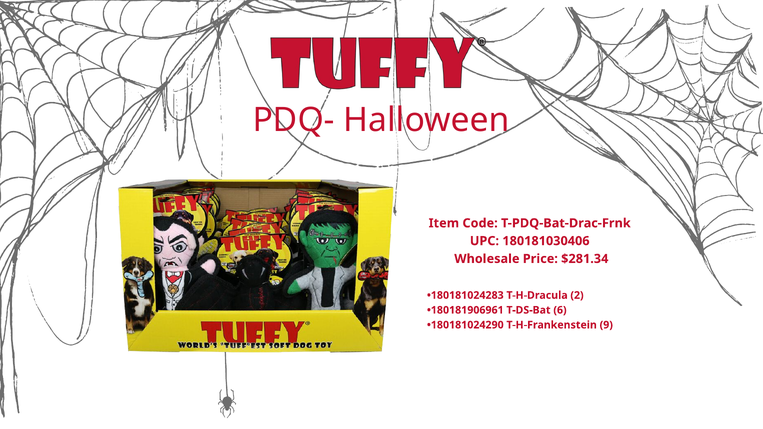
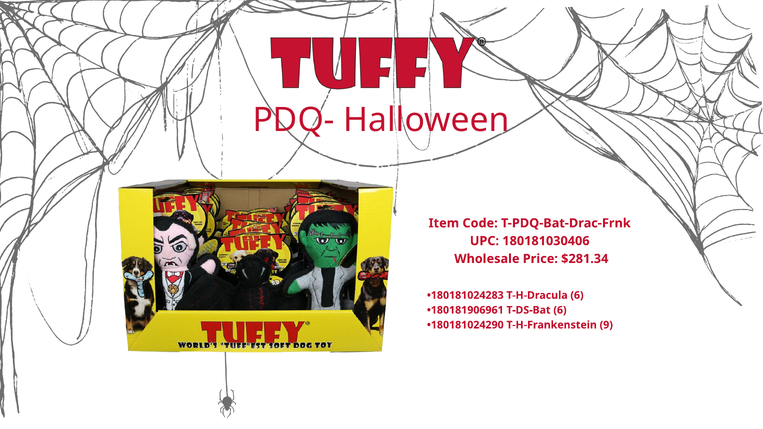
T-H-Dracula 2: 2 -> 6 (577, 295)
